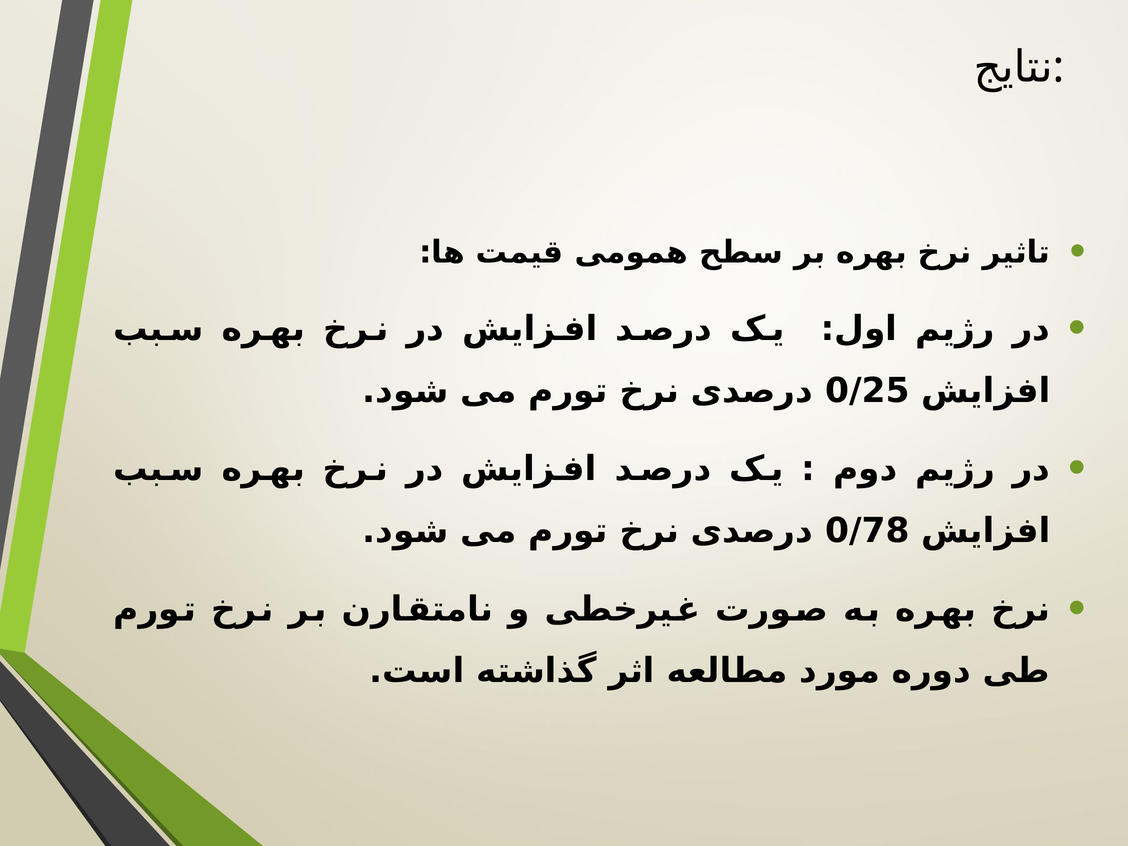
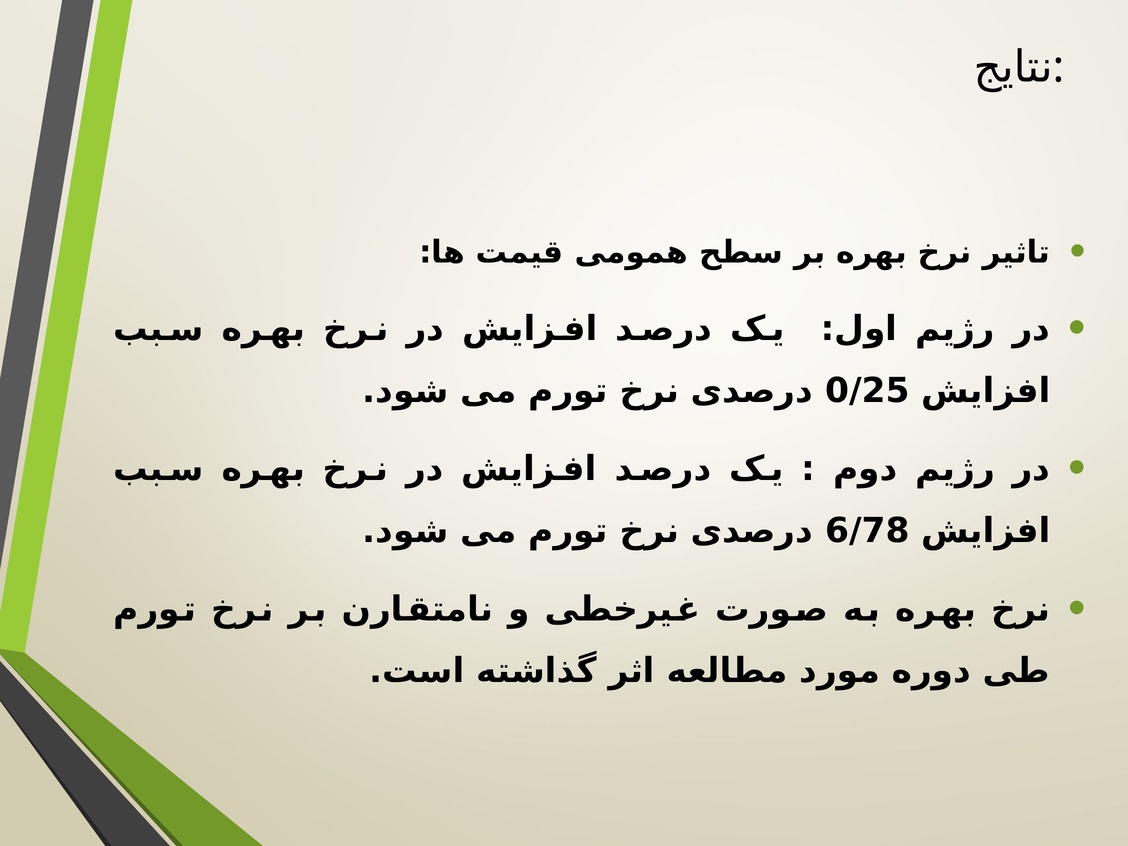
0/78: 0/78 -> 6/78 (867, 531)
